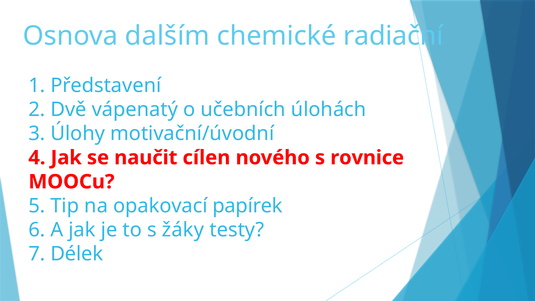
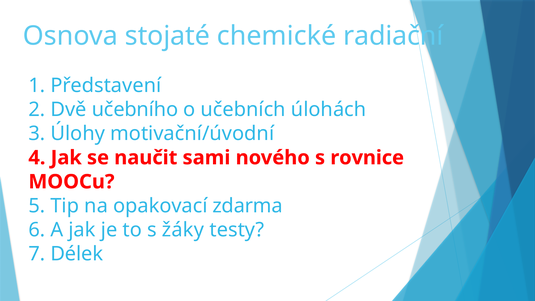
dalším: dalším -> stojaté (168, 36)
vápenatý: vápenatý -> učebního (135, 110)
cílen: cílen -> sami (206, 158)
papírek: papírek -> zdarma (248, 206)
